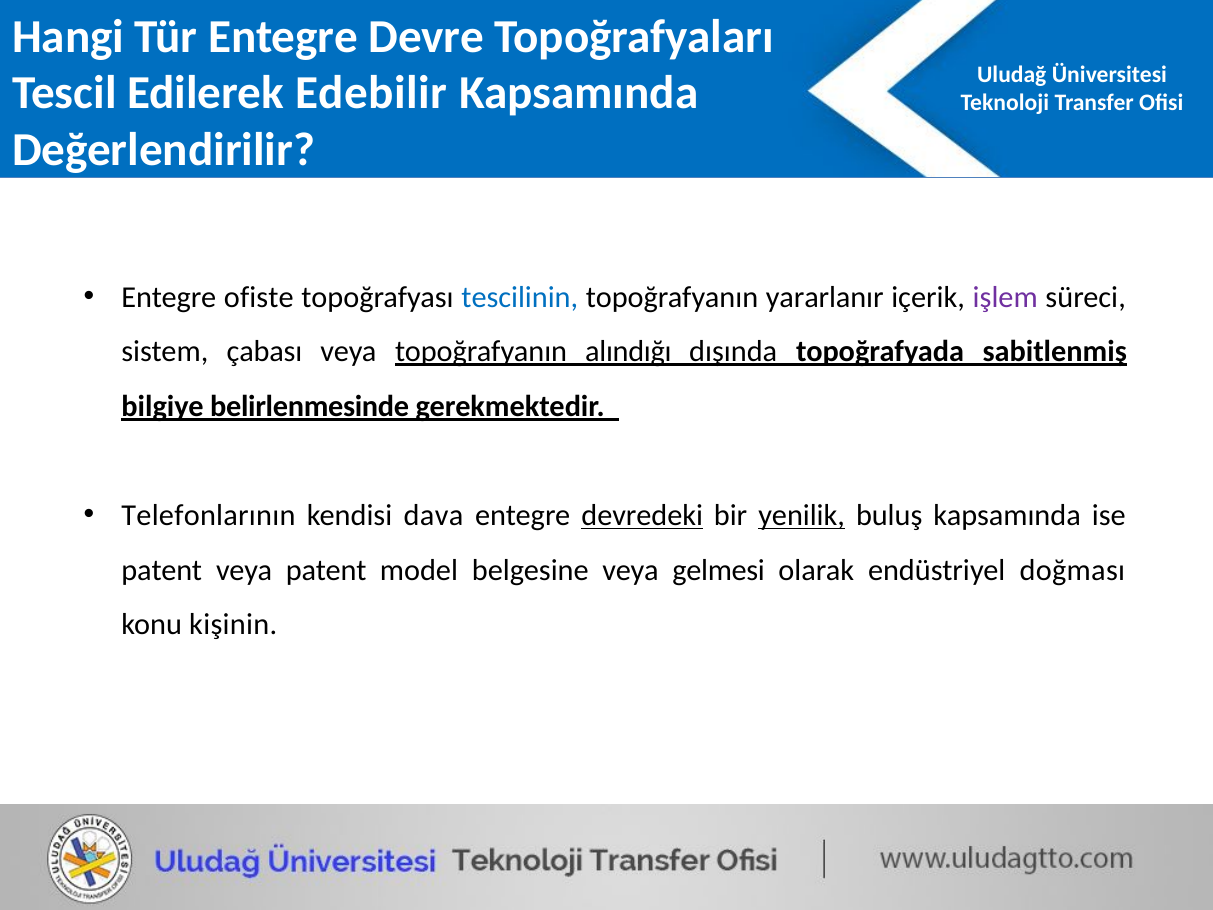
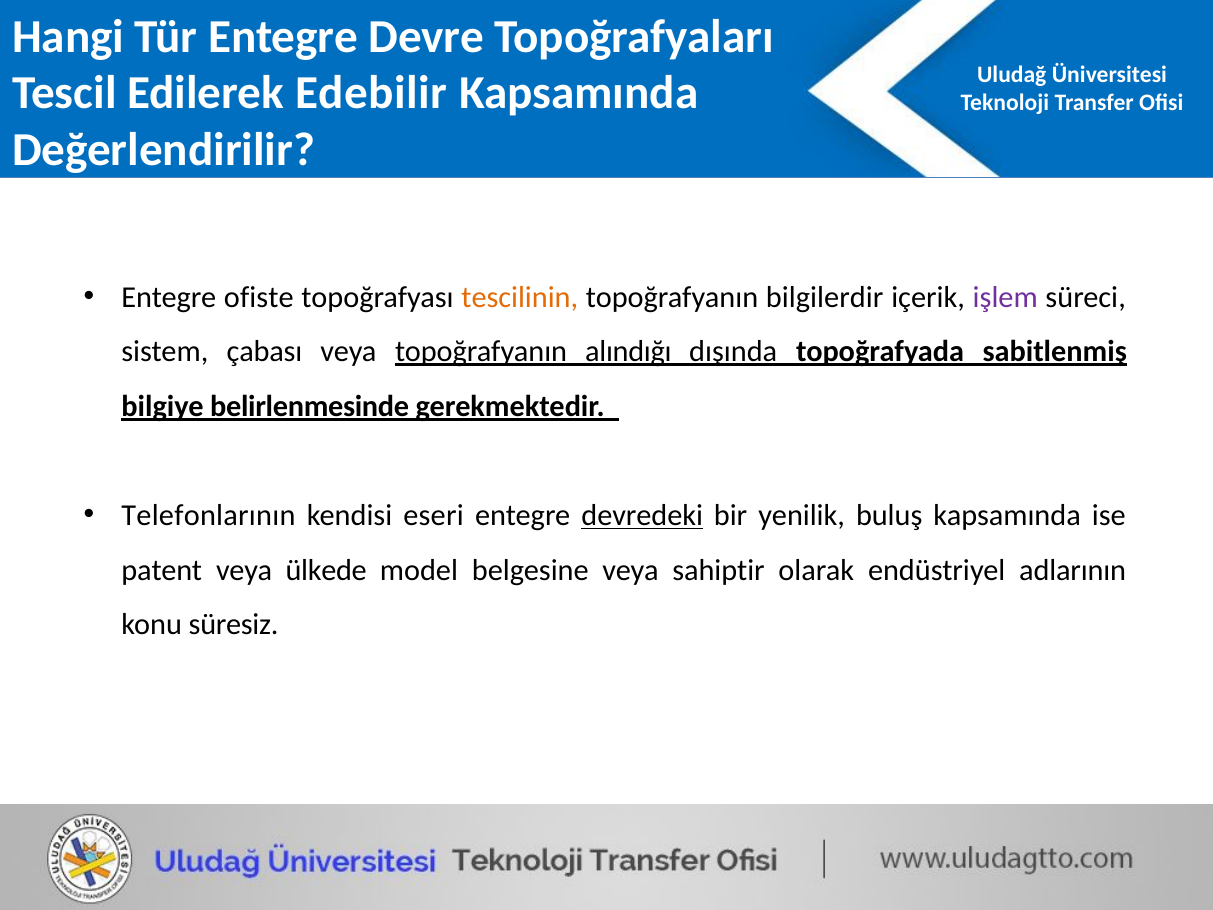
tescilinin colour: blue -> orange (520, 297)
yararlanır: yararlanır -> bilgilerdir (825, 297)
dava: dava -> eseri (434, 515)
yenilik underline: present -> none (802, 515)
veya patent: patent -> ülkede (326, 570)
gelmesi: gelmesi -> sahiptir (719, 570)
doğması: doğması -> adlarının (1073, 570)
kişinin: kişinin -> süresiz (234, 624)
